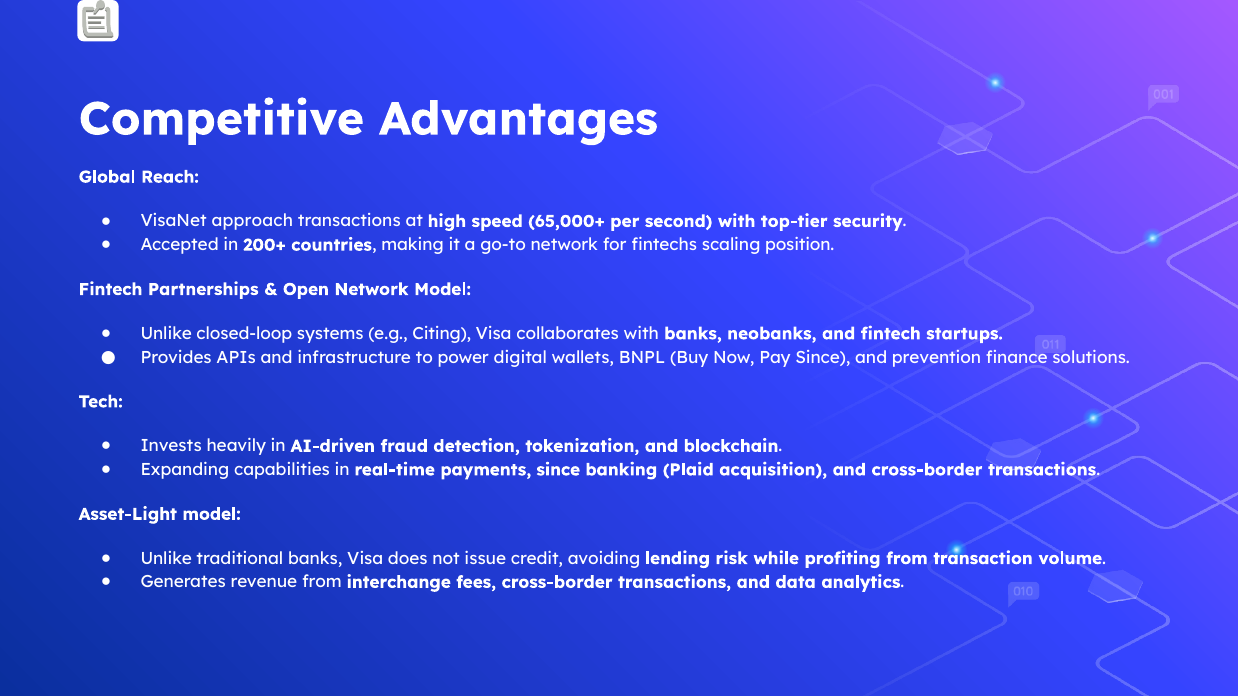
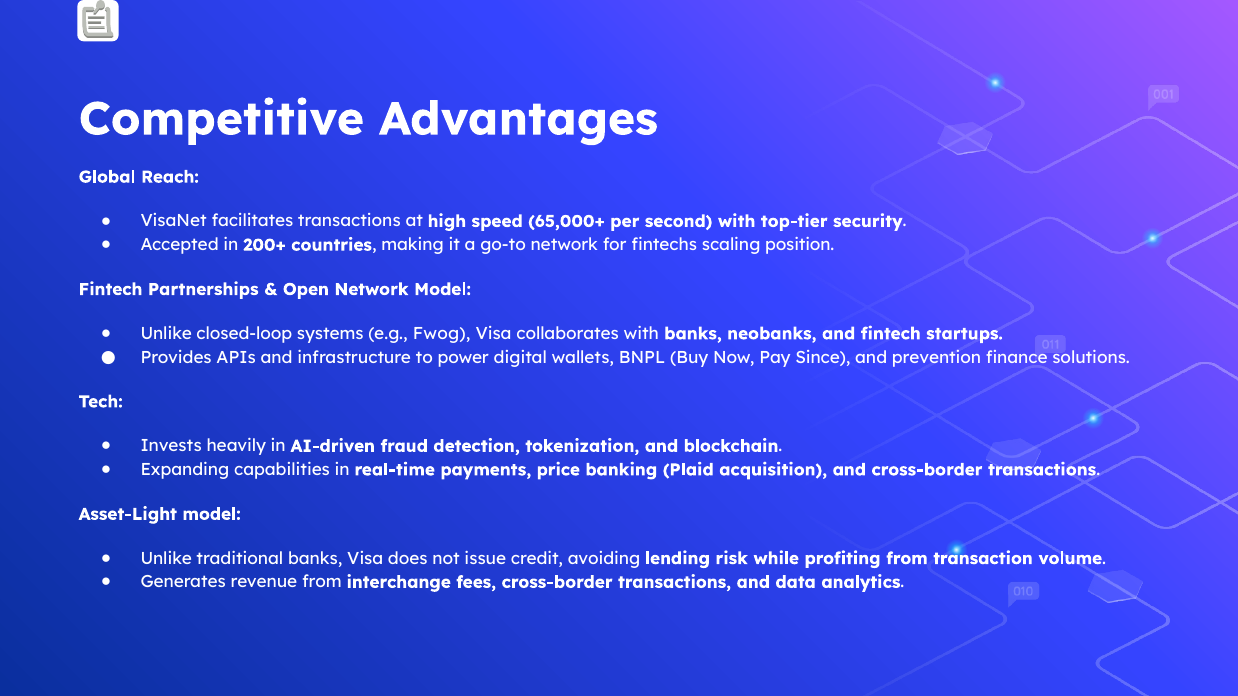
approach: approach -> facilitates (252, 221)
Citing: Citing -> Fwog (442, 334)
payments since: since -> price (558, 470)
